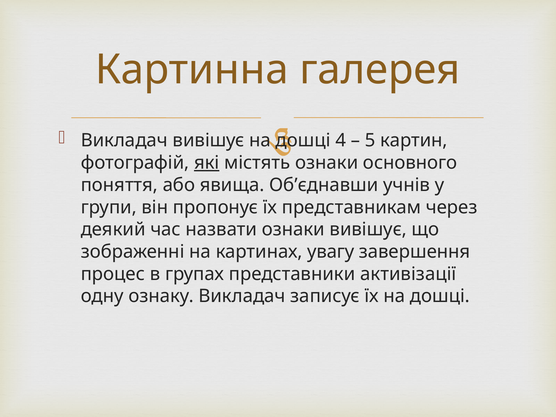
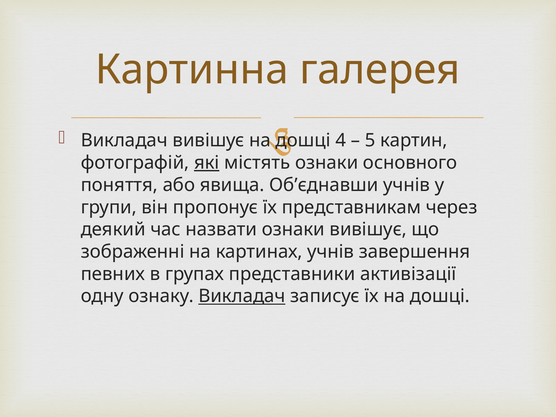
картинах увагу: увагу -> учнів (331, 252)
процес: процес -> певних (113, 274)
Викладач underline: none -> present (242, 296)
